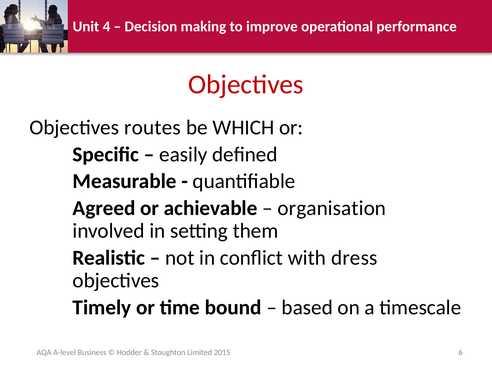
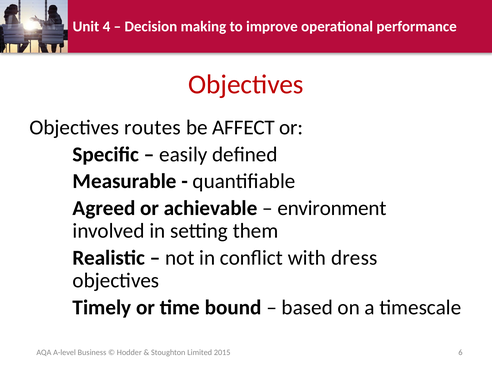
WHICH: WHICH -> AFFECT (244, 128)
organisation: organisation -> environment (332, 208)
